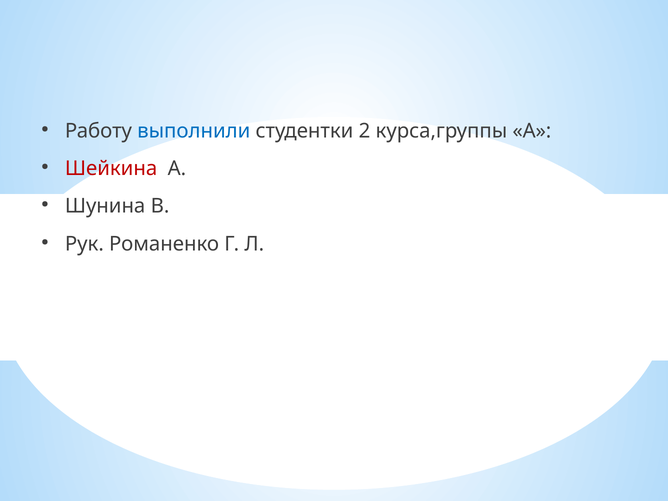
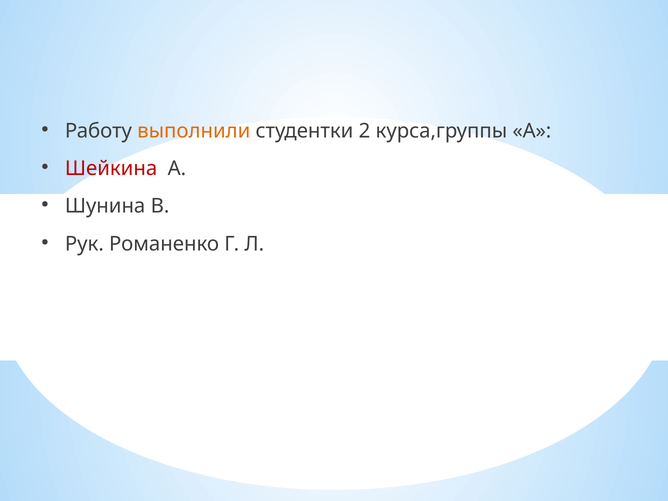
выполнили colour: blue -> orange (194, 131)
